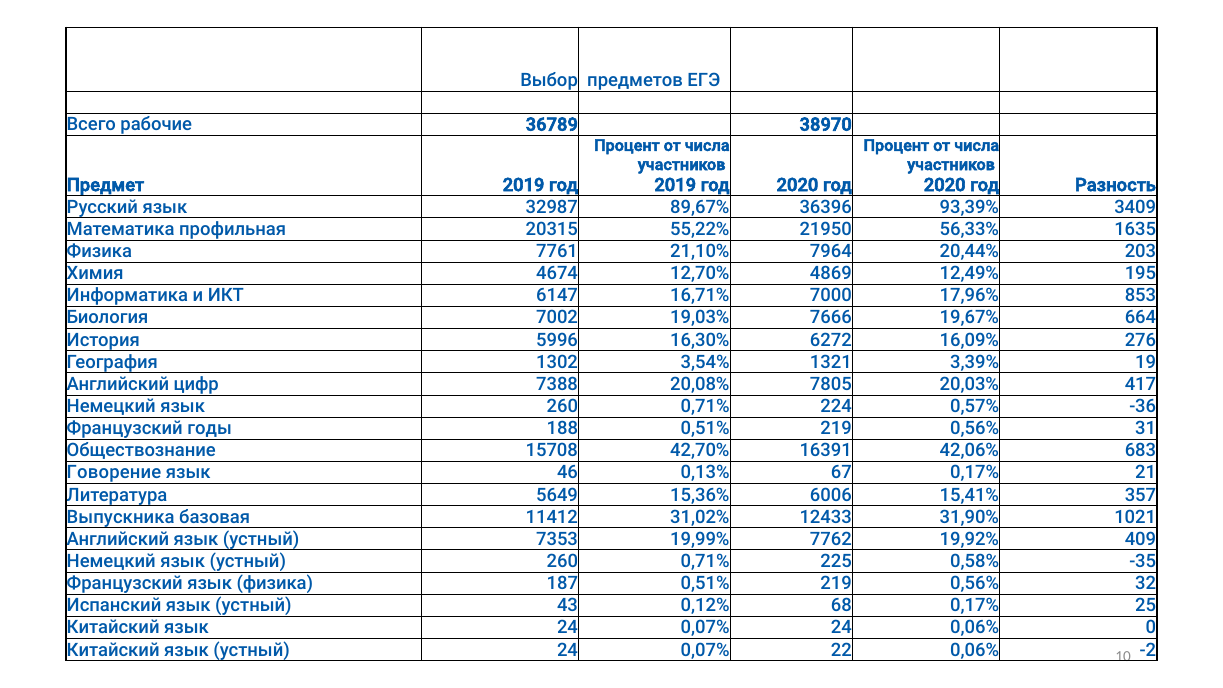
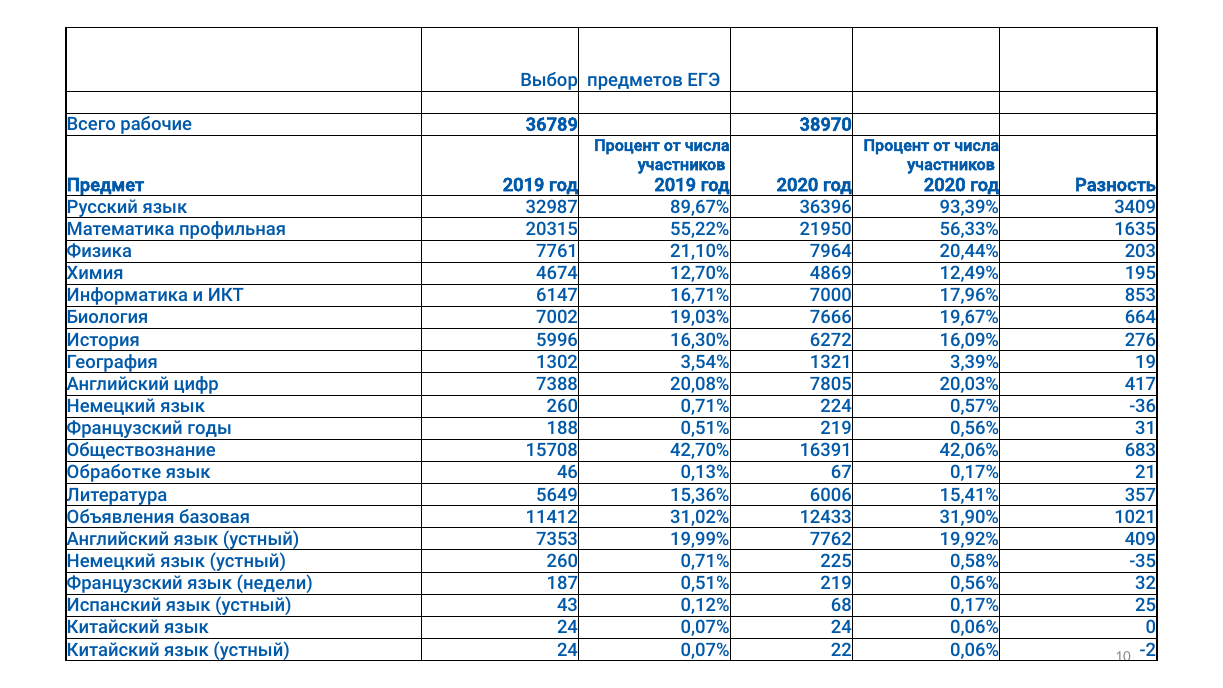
Говорение: Говорение -> Обработке (114, 473)
Выпускника: Выпускника -> Объявления (121, 517)
язык физика: физика -> недели (275, 583)
